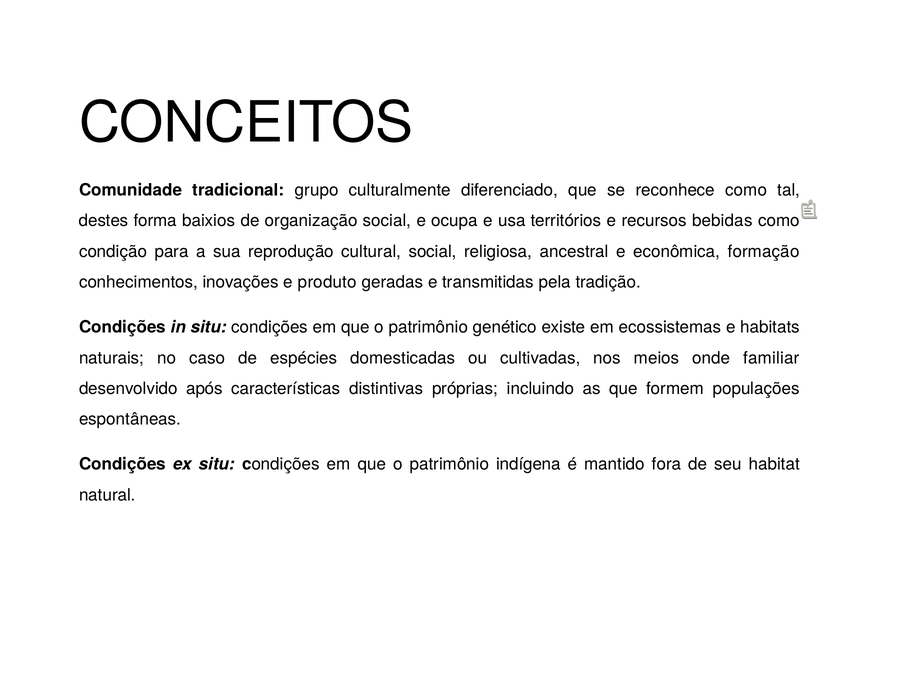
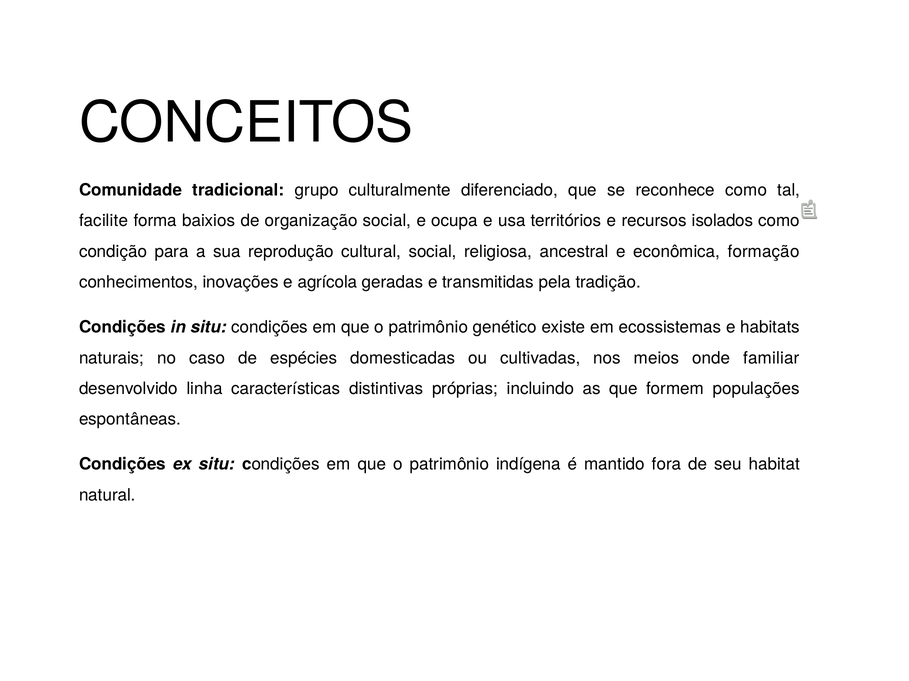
destes: destes -> facilite (104, 221)
bebidas: bebidas -> isolados (723, 221)
produto: produto -> agrícola (327, 283)
após: após -> linha (204, 389)
